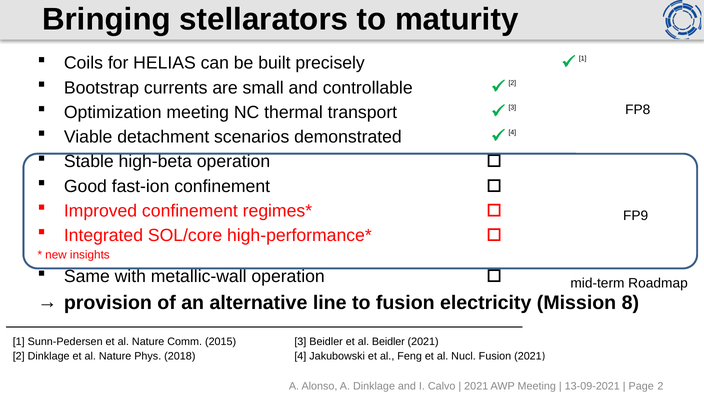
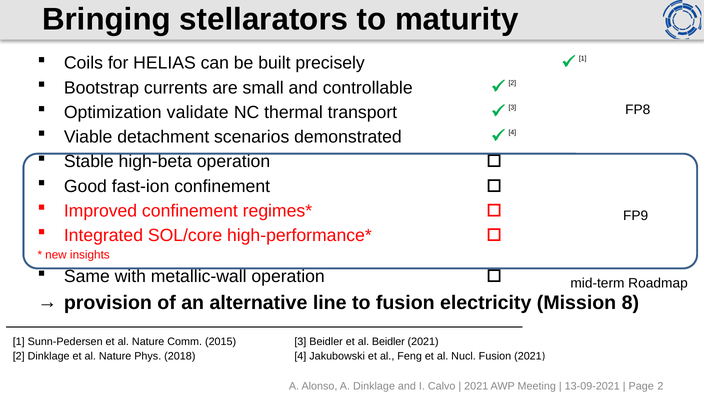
Optimization meeting: meeting -> validate (198, 112)
